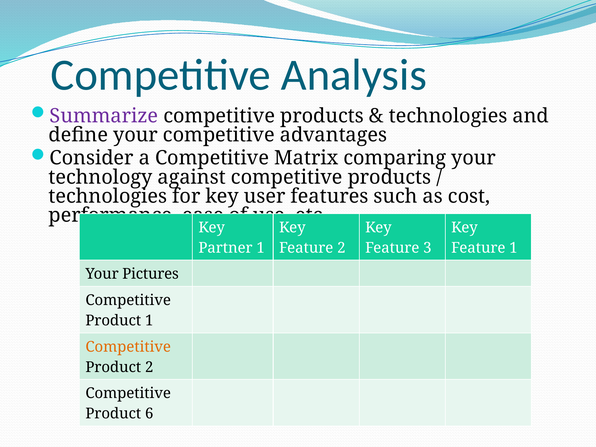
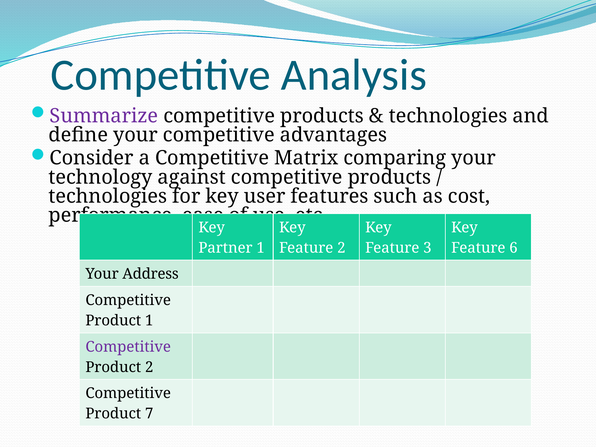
Feature 1: 1 -> 6 (513, 248)
Pictures: Pictures -> Address (151, 274)
Competitive colour: orange -> purple (128, 347)
6: 6 -> 7 (149, 414)
